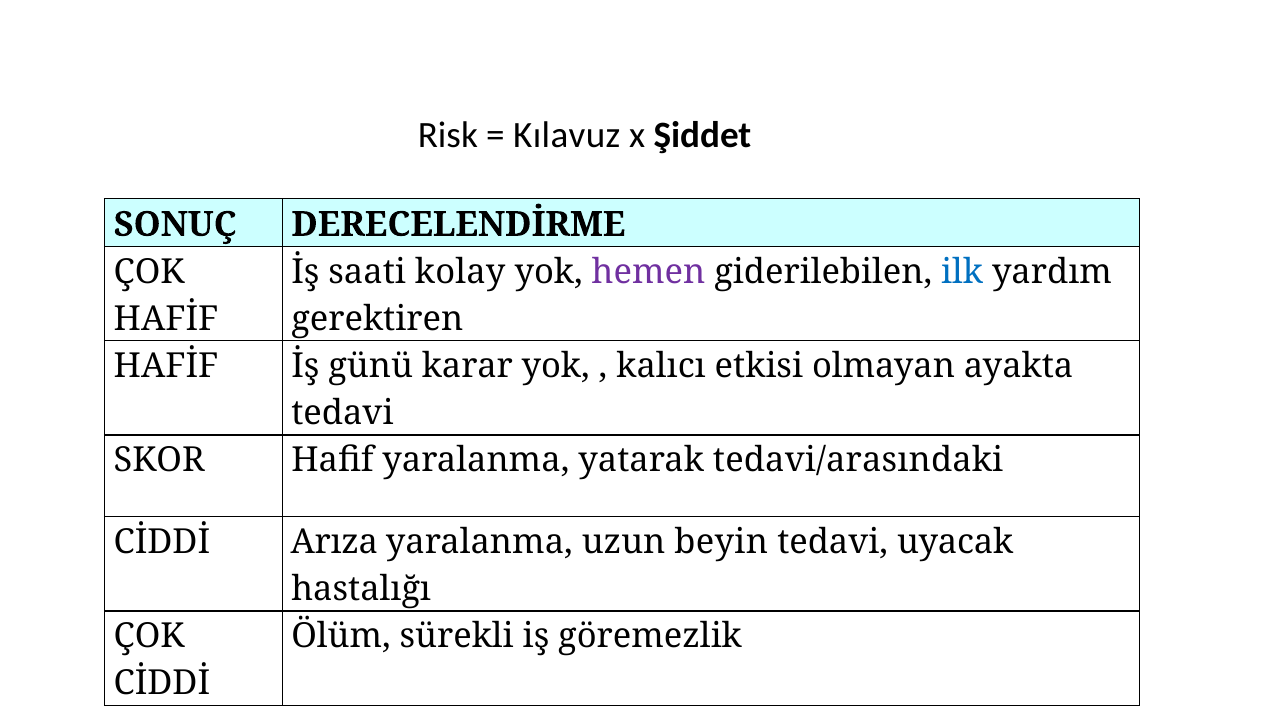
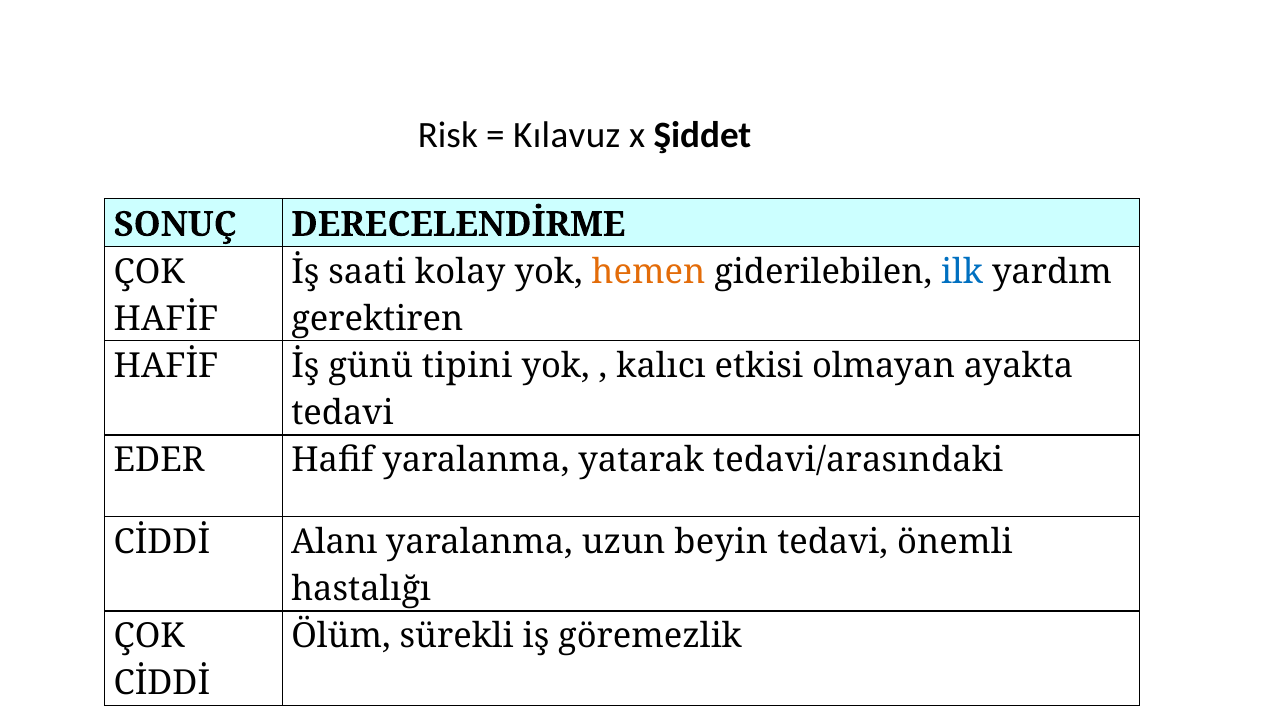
hemen colour: purple -> orange (649, 272)
karar: karar -> tipini (467, 366)
SKOR: SKOR -> EDER (159, 461)
Arıza: Arıza -> Alanı (334, 542)
uyacak: uyacak -> önemli (955, 542)
